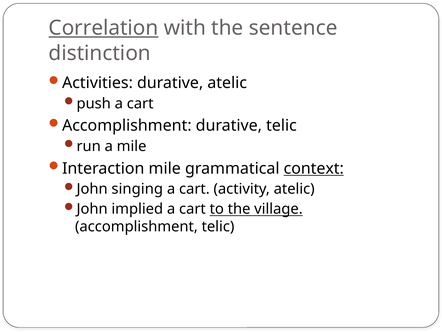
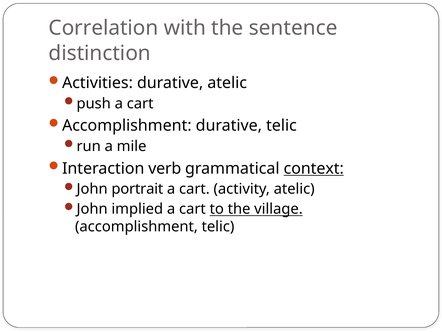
Correlation underline: present -> none (103, 28)
Interaction mile: mile -> verb (165, 168)
singing: singing -> portrait (137, 189)
